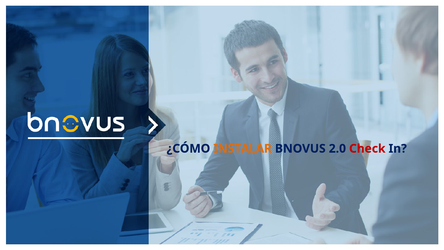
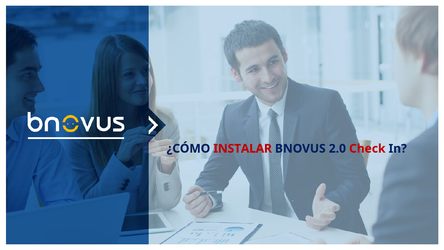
INSTALAR colour: orange -> red (243, 148)
